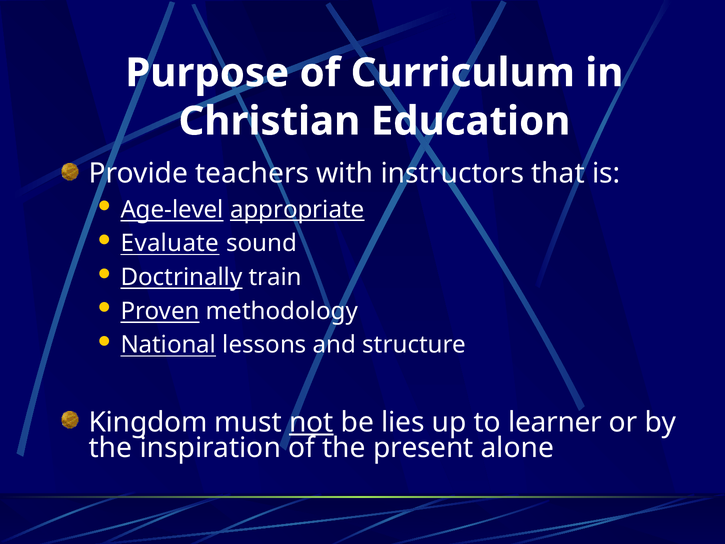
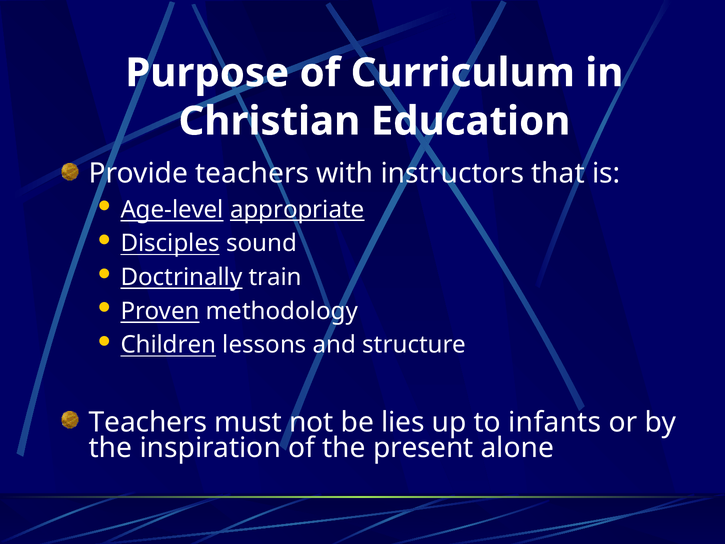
Evaluate: Evaluate -> Disciples (170, 243)
National: National -> Children (168, 345)
Kingdom: Kingdom -> Teachers (148, 422)
not underline: present -> none (311, 422)
learner: learner -> infants (555, 422)
